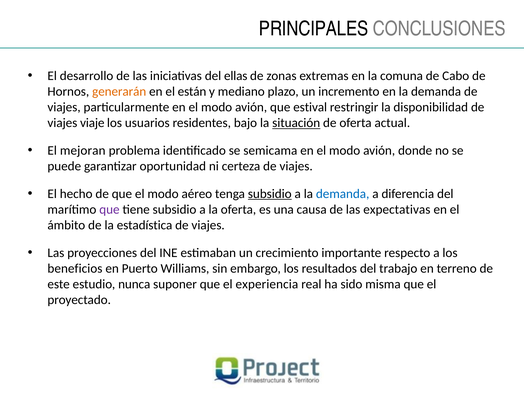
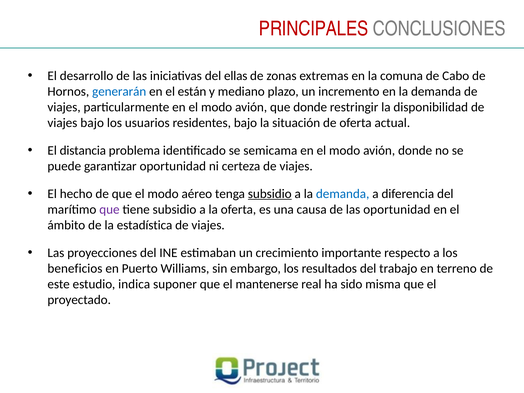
PRINCIPALES colour: black -> red (314, 29)
generarán colour: orange -> blue (119, 92)
que estival: estival -> donde (310, 107)
viajes viaje: viaje -> bajo (92, 123)
situación underline: present -> none (296, 123)
mejoran: mejoran -> distancia (83, 151)
las expectativas: expectativas -> oportunidad (397, 209)
nunca: nunca -> indica (134, 284)
experiencia: experiencia -> mantenerse (267, 284)
